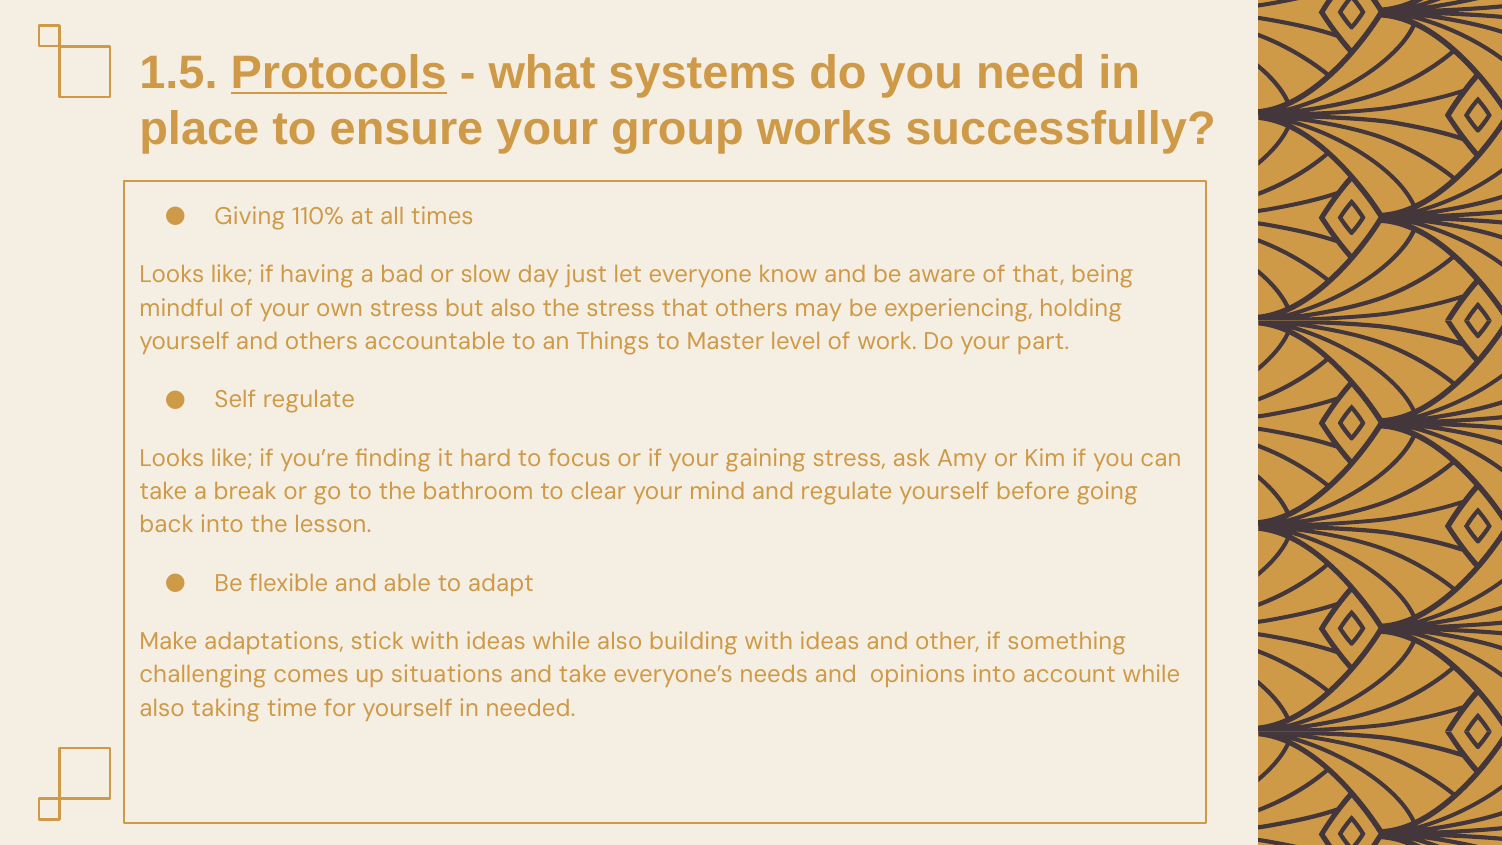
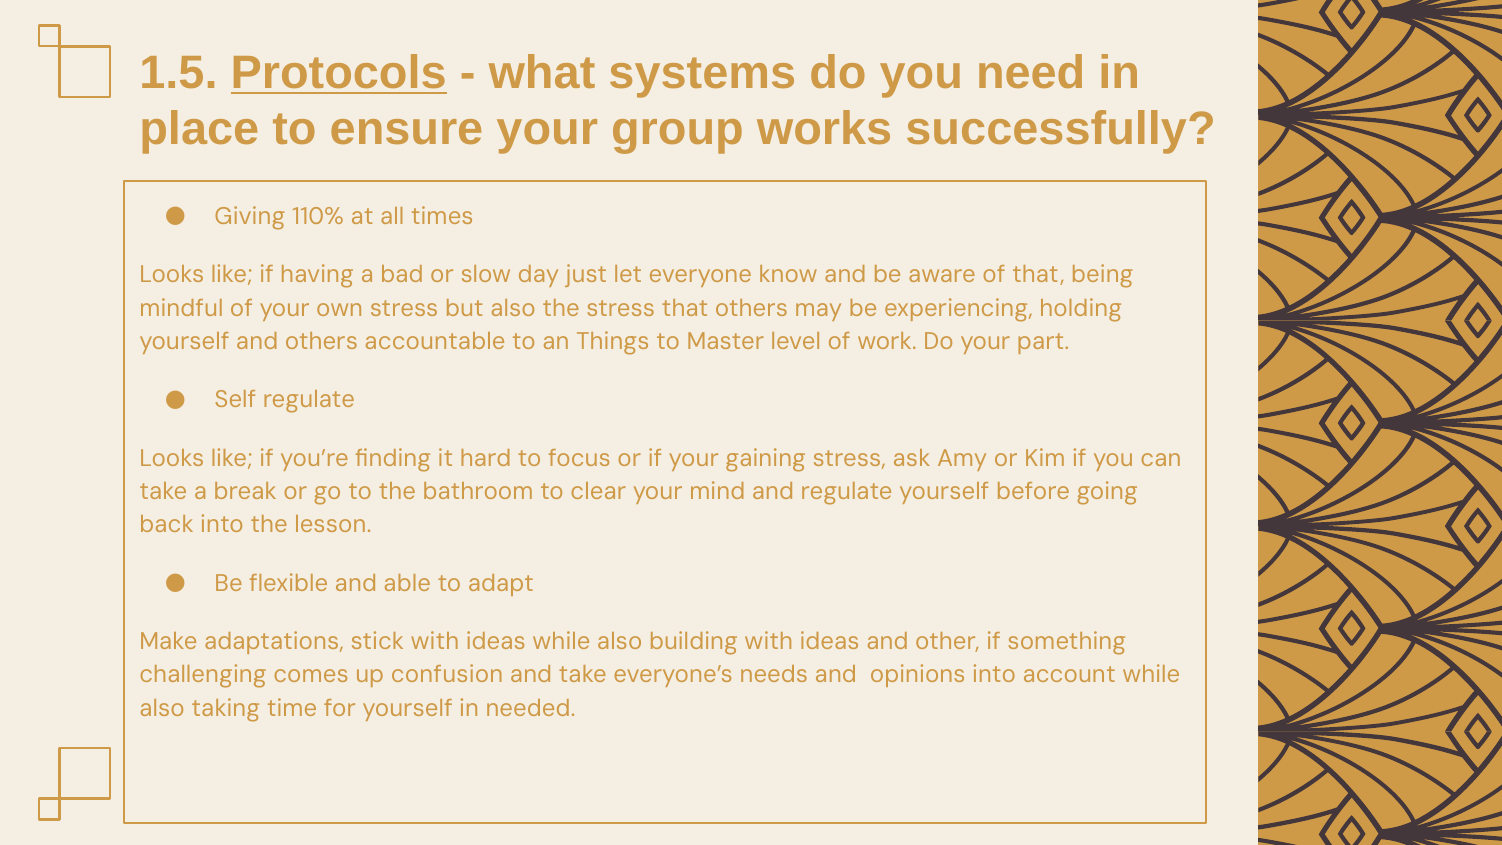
situations: situations -> confusion (447, 675)
